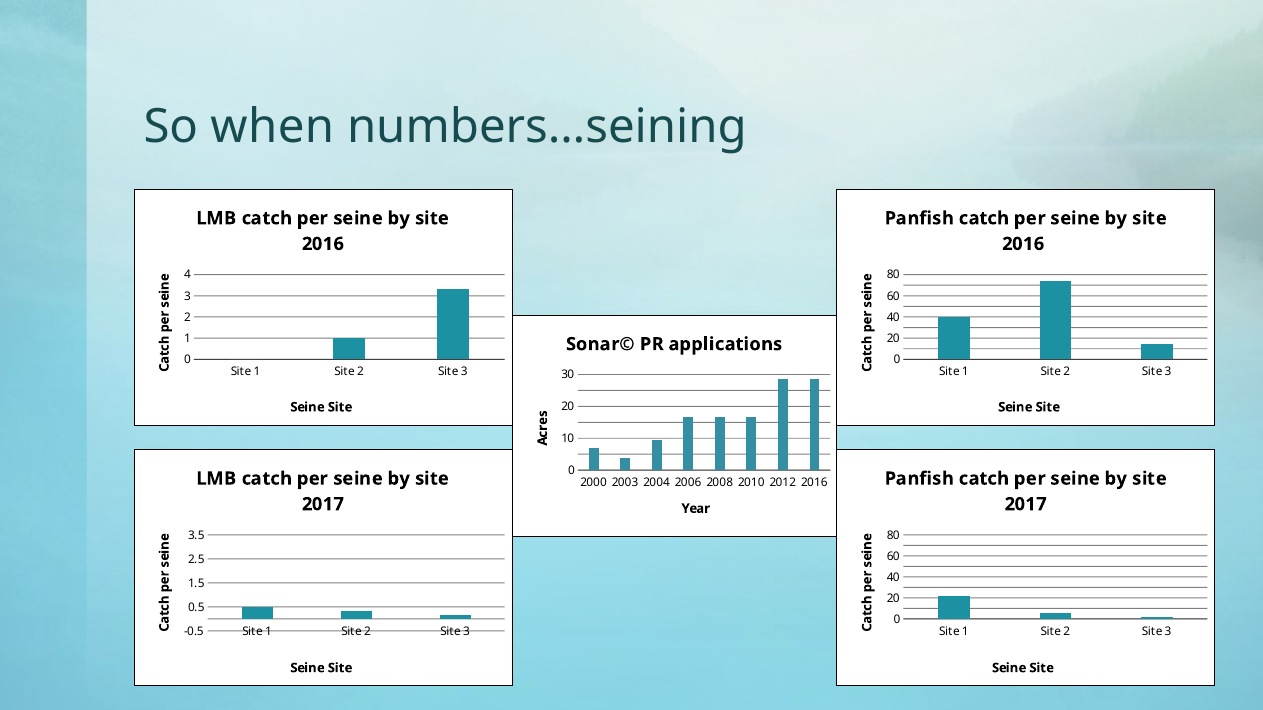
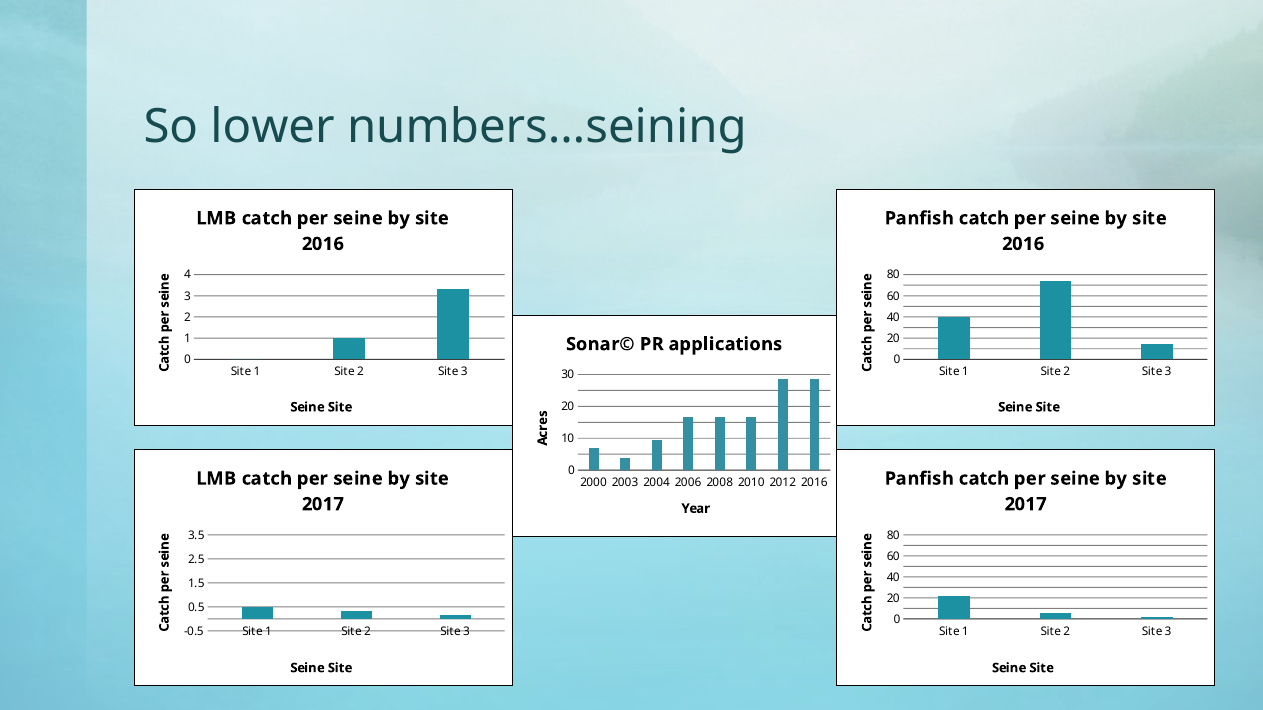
when: when -> lower (273, 127)
